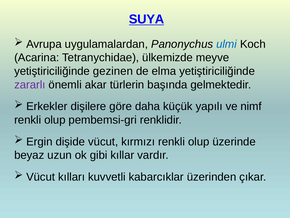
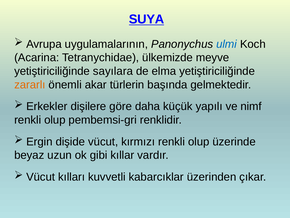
uygulamalardan: uygulamalardan -> uygulamalarının (106, 44)
gezinen: gezinen -> sayılara (113, 71)
zararlı colour: purple -> orange (30, 85)
